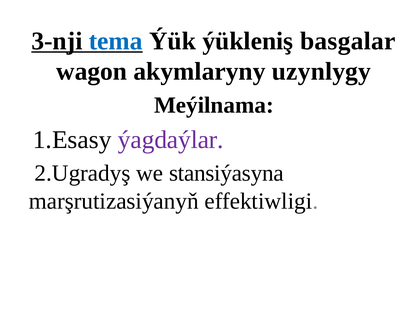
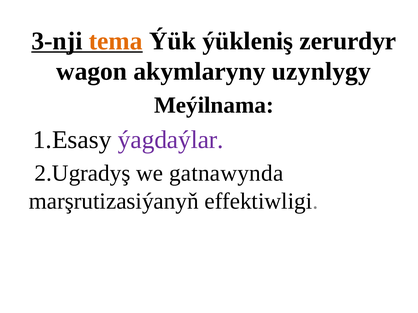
tema colour: blue -> orange (116, 41)
basgalar: basgalar -> zerurdyr (348, 41)
stansiýasyna: stansiýasyna -> gatnawynda (226, 174)
